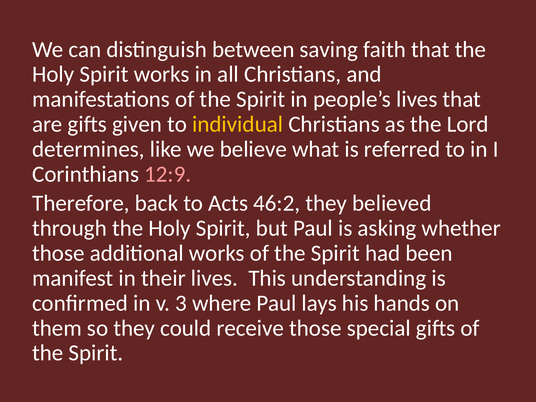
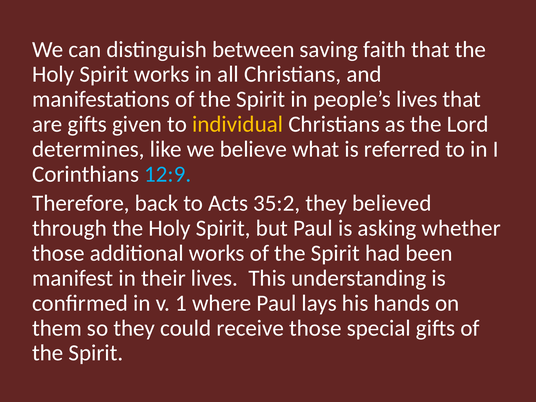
12:9 colour: pink -> light blue (168, 174)
46:2: 46:2 -> 35:2 (277, 203)
3: 3 -> 1 (181, 303)
